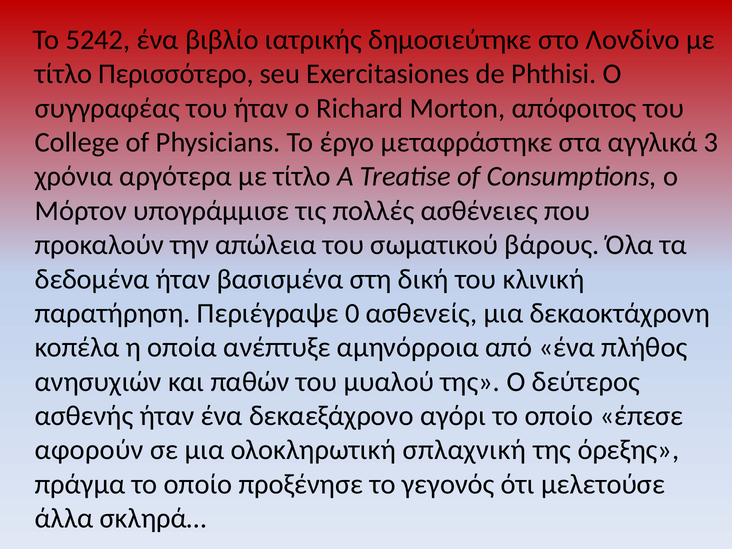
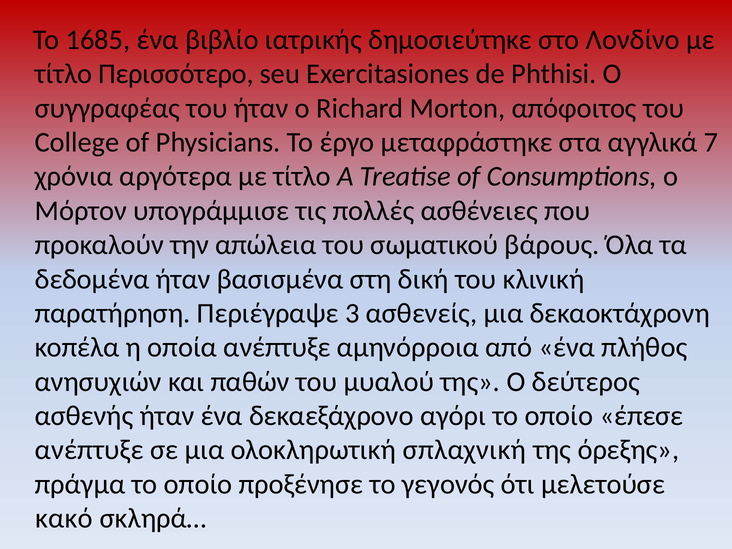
5242: 5242 -> 1685 (98, 40)
3: 3 -> 7 (711, 142)
0: 0 -> 3 (352, 313)
αφορούν: αφορούν -> ανέπτυξε (89, 450)
άλλα: άλλα -> κακό (64, 518)
